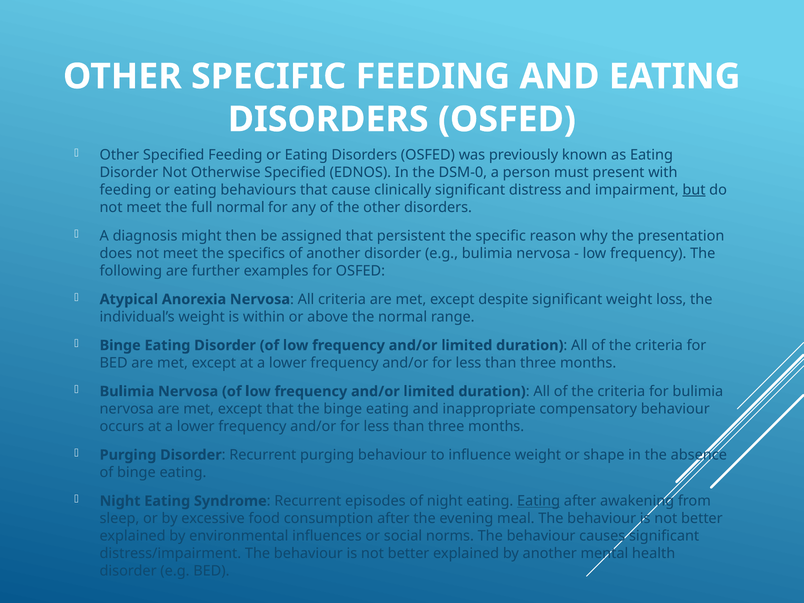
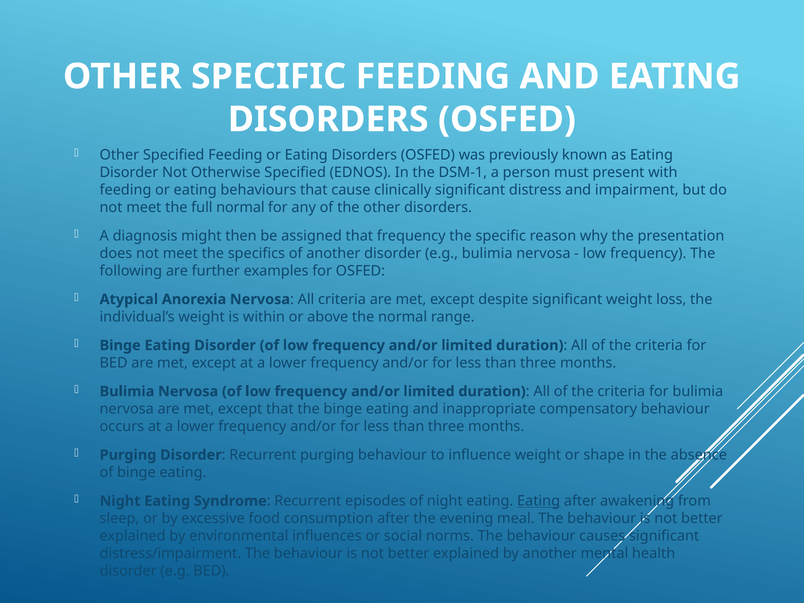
DSM-0: DSM-0 -> DSM-1 (463, 172)
but underline: present -> none (694, 190)
that persistent: persistent -> frequency (411, 236)
